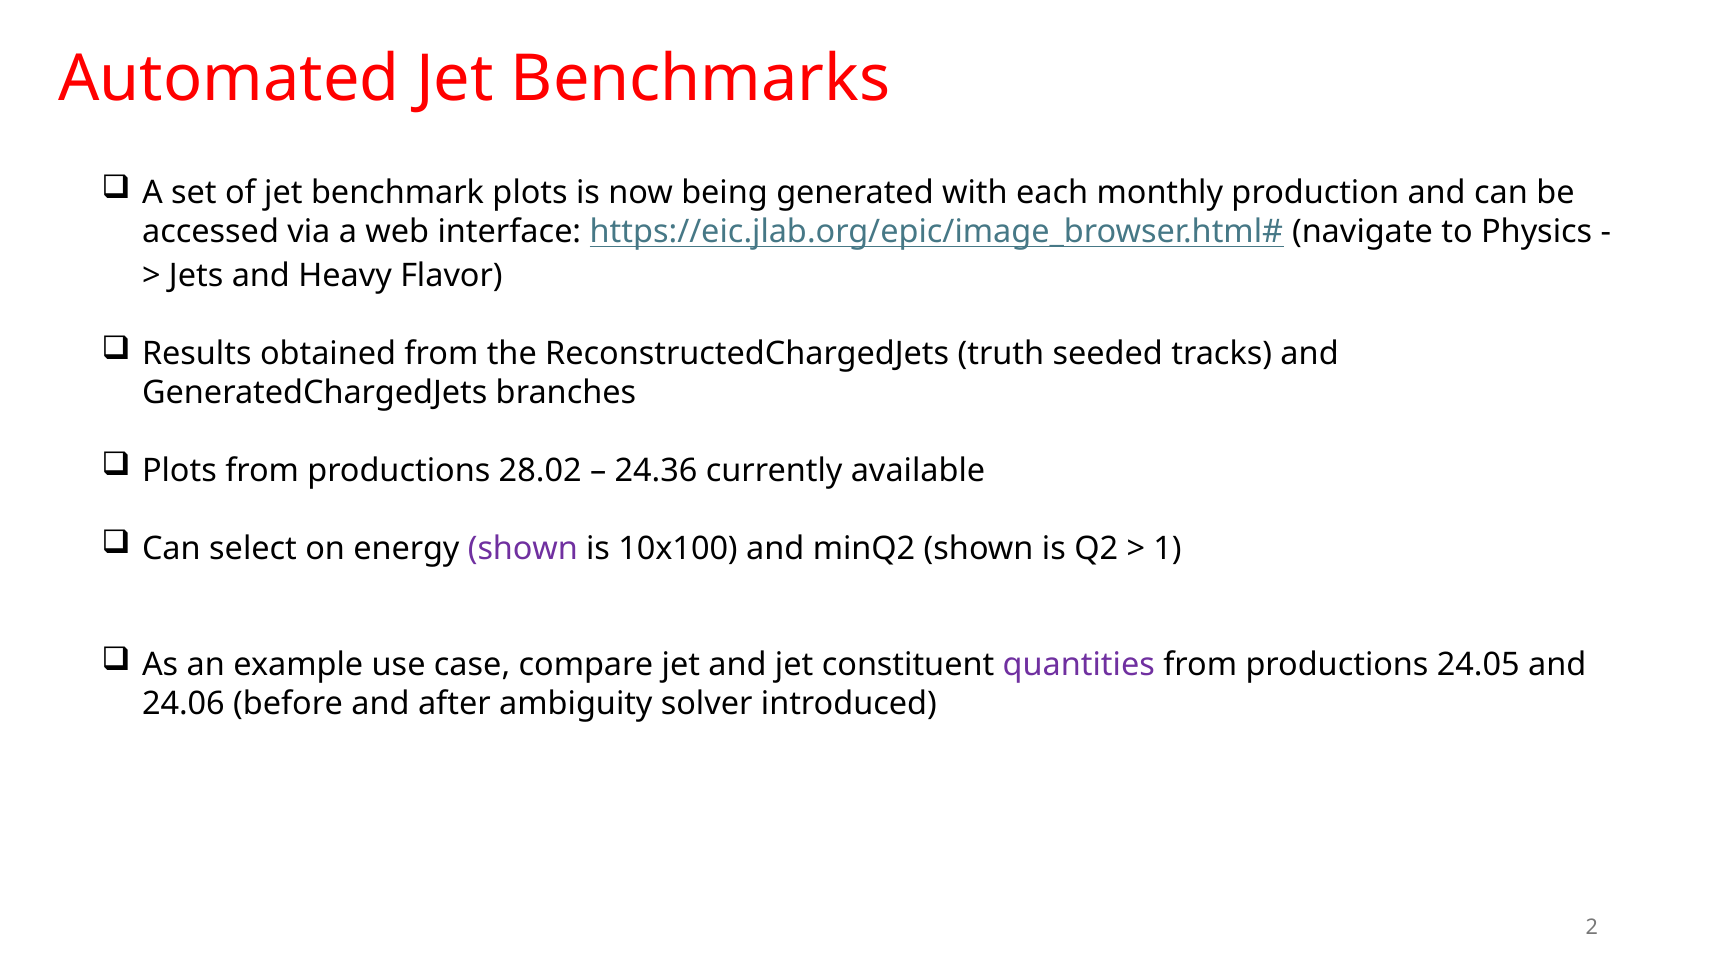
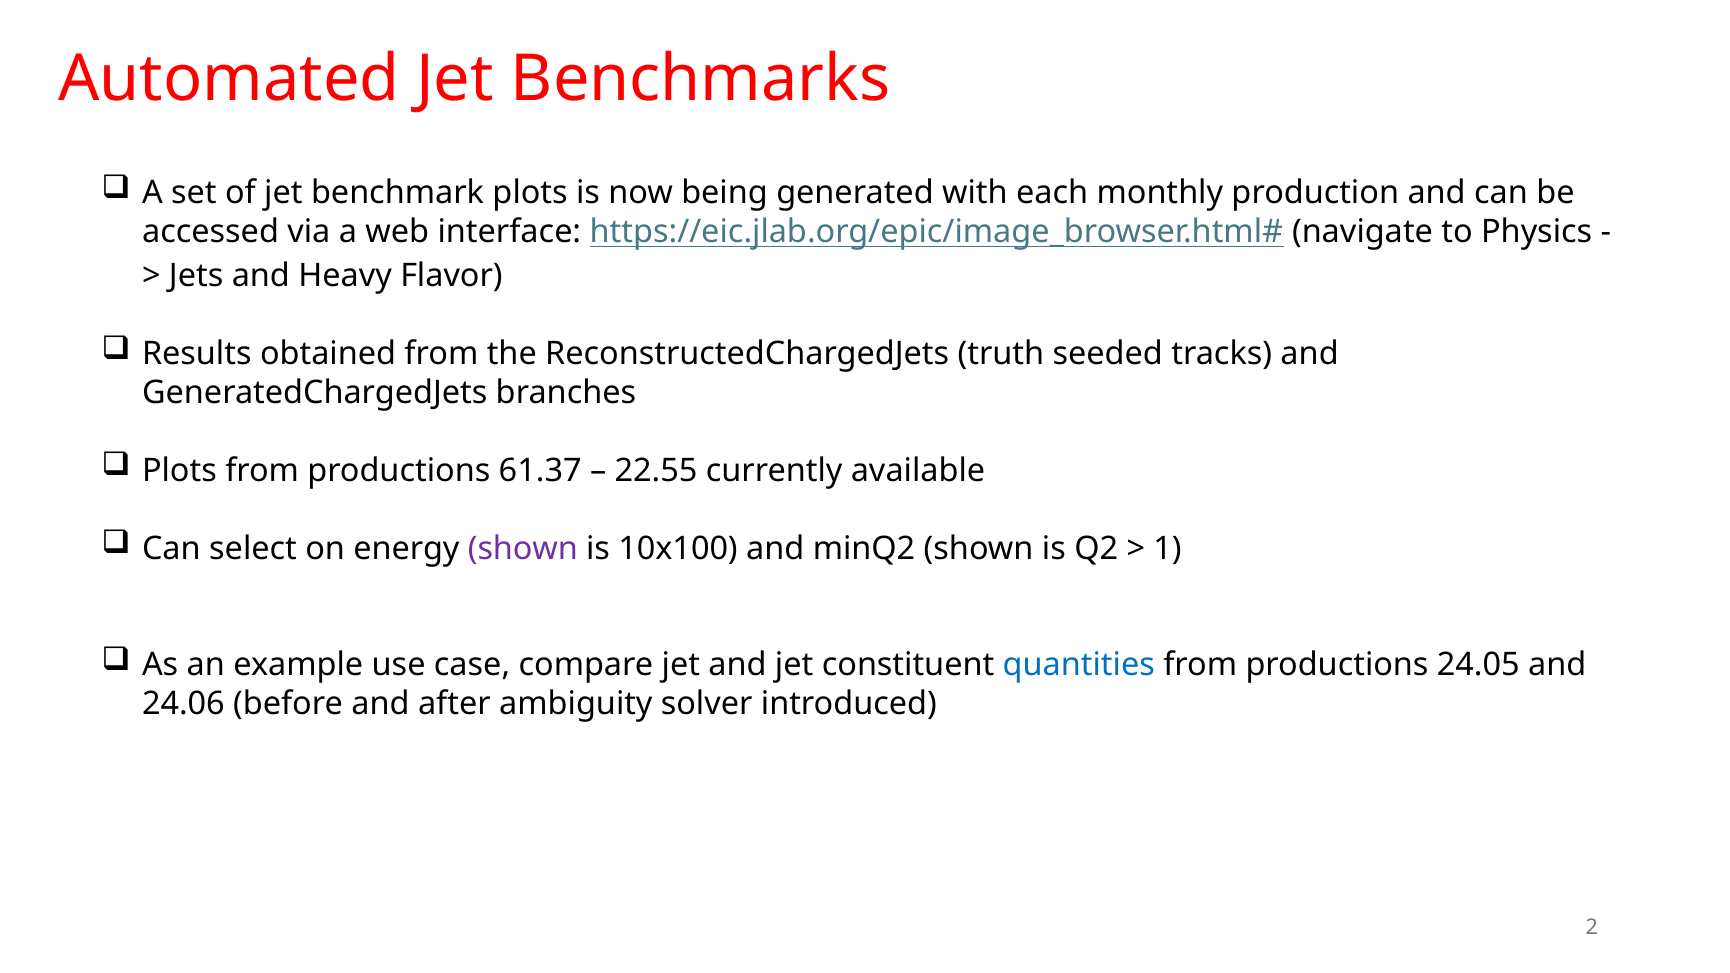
28.02: 28.02 -> 61.37 (540, 471)
24.36: 24.36 -> 22.55 (656, 471)
quantities colour: purple -> blue (1079, 665)
